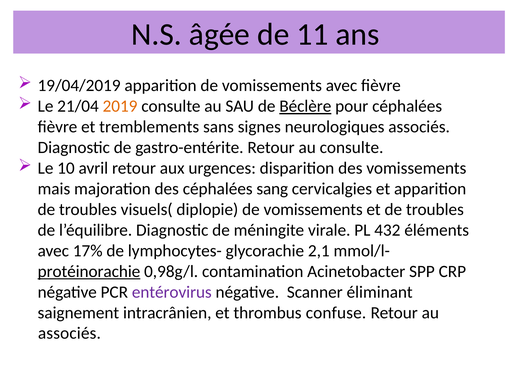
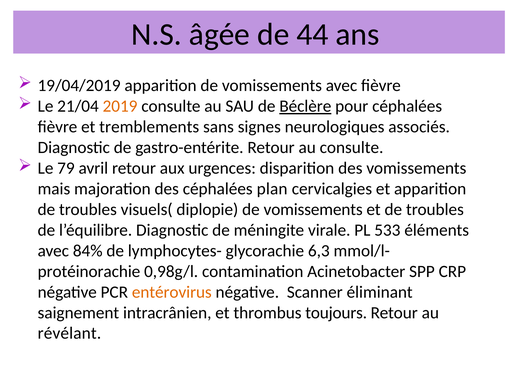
11: 11 -> 44 (312, 34)
10: 10 -> 79 (66, 168)
sang: sang -> plan (272, 189)
432: 432 -> 533 (387, 230)
17%: 17% -> 84% (88, 251)
2,1: 2,1 -> 6,3 (319, 251)
protéinorachie underline: present -> none (89, 271)
entérovirus colour: purple -> orange (172, 292)
confuse: confuse -> toujours (336, 313)
associés: associés -> révélant (69, 333)
